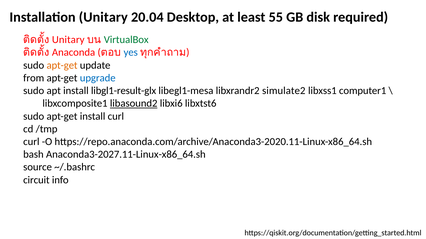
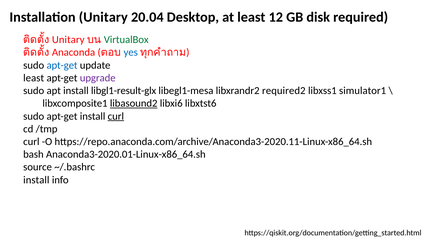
55: 55 -> 12 (276, 17)
apt-get colour: orange -> blue (62, 65)
from: from -> least (34, 78)
upgrade colour: blue -> purple (98, 78)
simulate2: simulate2 -> required2 (284, 91)
computer1: computer1 -> simulator1 (363, 91)
curl underline: none -> present (116, 116)
Anaconda3-2027.11-Linux-x86_64.sh: Anaconda3-2027.11-Linux-x86_64.sh -> Anaconda3-2020.01-Linux-x86_64.sh (126, 155)
circuit: circuit -> install (36, 180)
